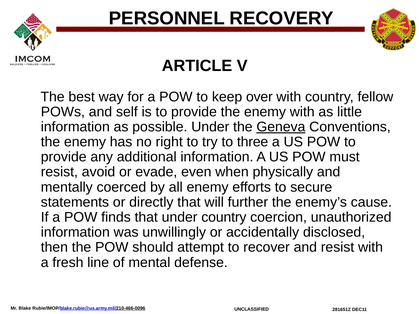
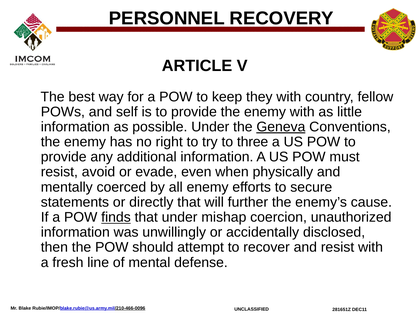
over: over -> they (259, 97)
finds underline: none -> present (116, 217)
under country: country -> mishap (224, 217)
